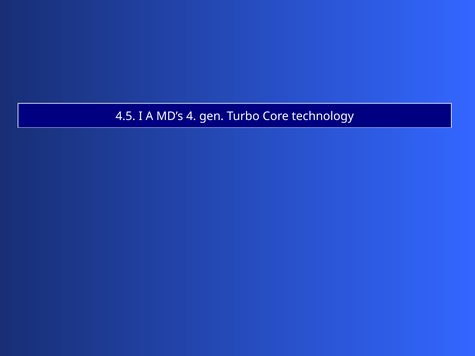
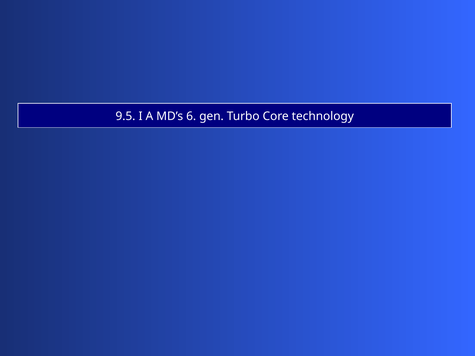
4.5: 4.5 -> 9.5 (125, 116)
4: 4 -> 6 (191, 116)
